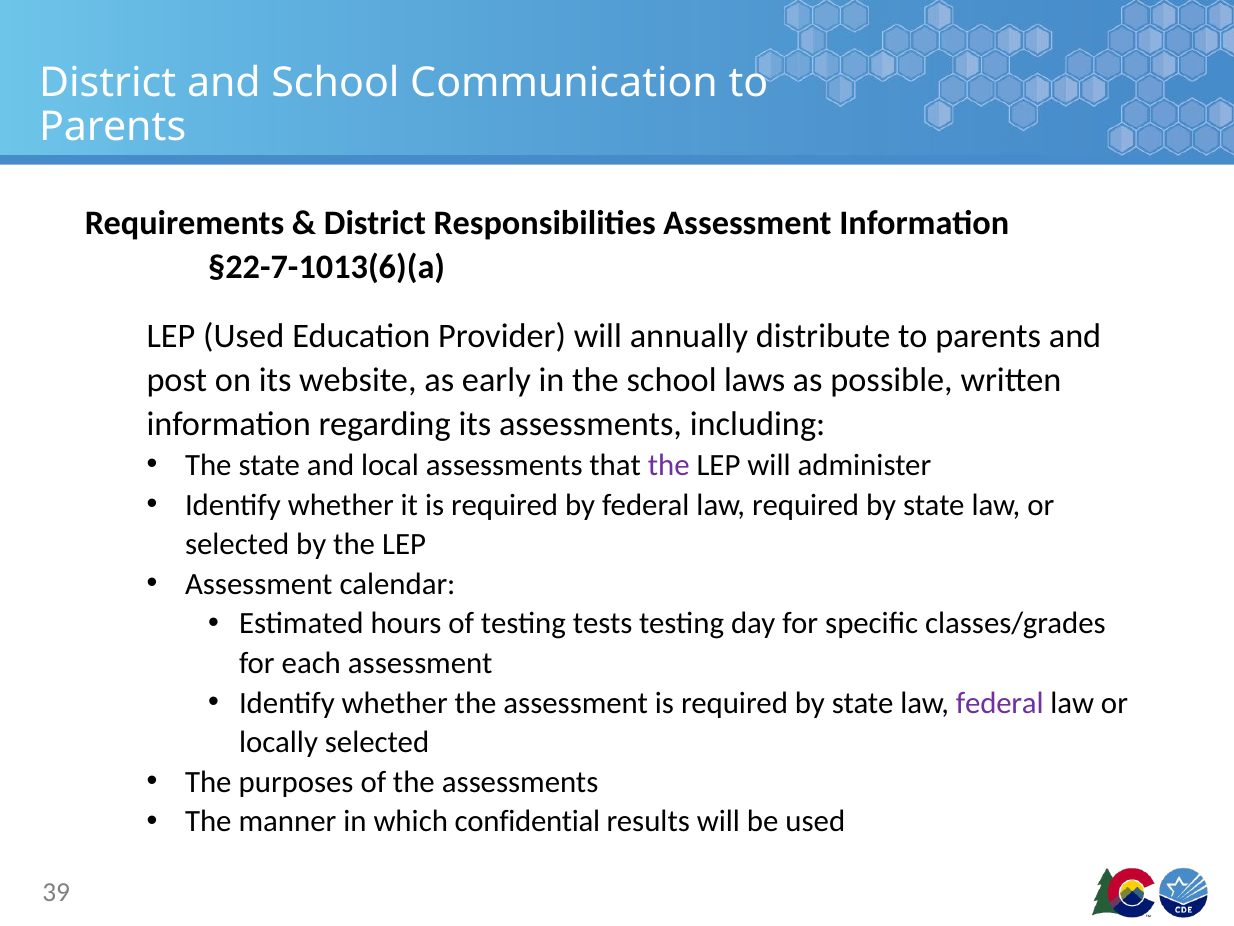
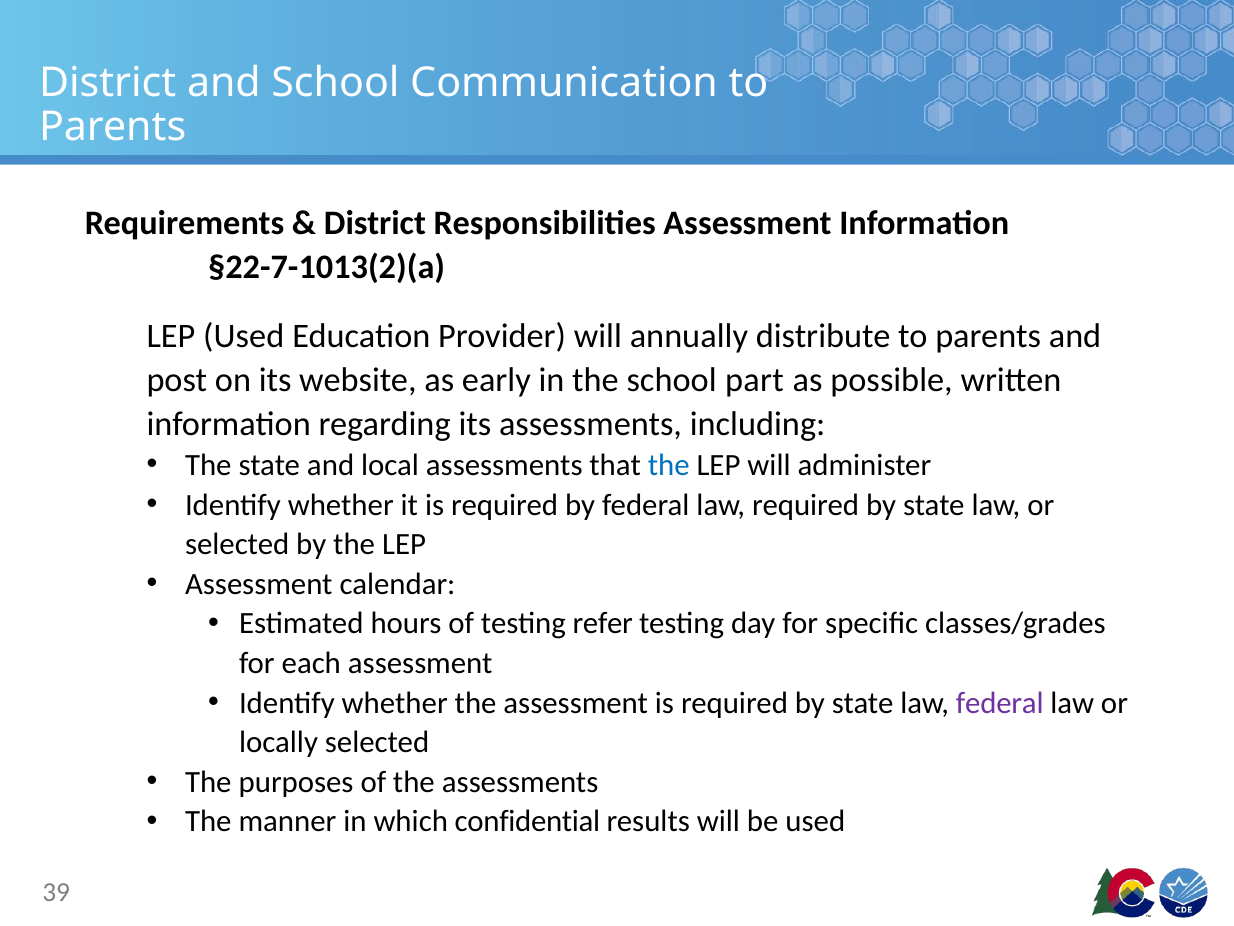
§22-7-1013(6)(a: §22-7-1013(6)(a -> §22-7-1013(2)(a (327, 267)
laws: laws -> part (754, 380)
the colour: purple -> blue (669, 465)
tests: tests -> refer (603, 623)
